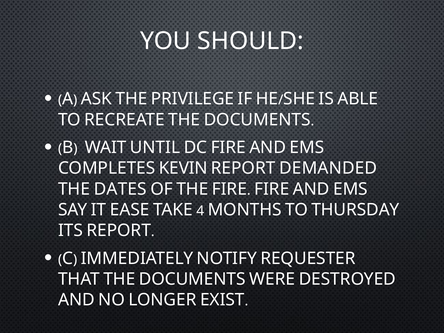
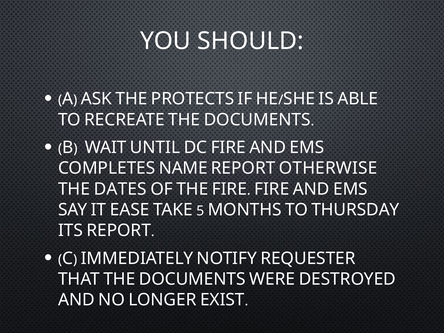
PRIVILEGE: PRIVILEGE -> PROTECTS (193, 99)
KEVIN: KEVIN -> NAME (183, 168)
DEMANDED: DEMANDED -> OTHERWISE (328, 168)
4: 4 -> 5 (200, 211)
